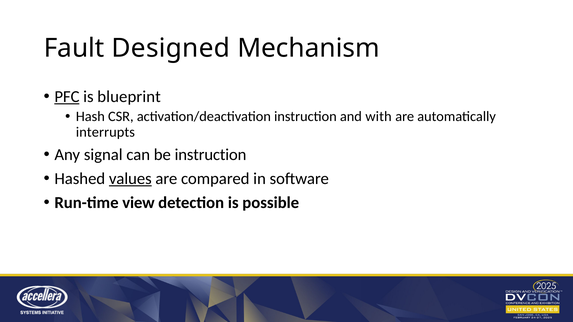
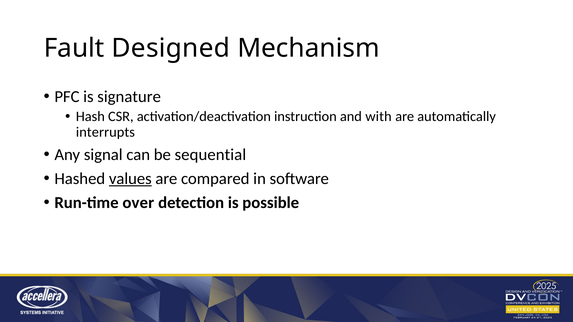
PFC underline: present -> none (67, 97)
blueprint: blueprint -> signature (129, 97)
be instruction: instruction -> sequential (210, 155)
view: view -> over (138, 203)
